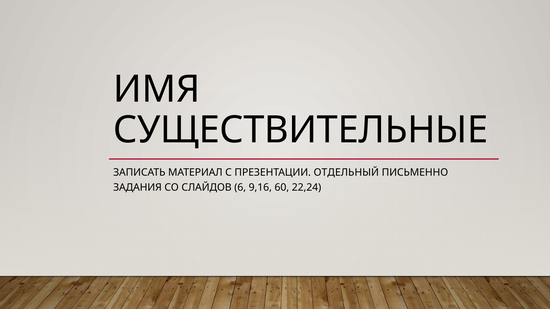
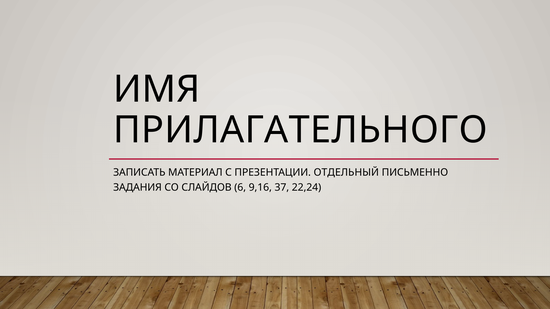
СУЩЕСТВИТЕЛЬНЫЕ: СУЩЕСТВИТЕЛЬНЫЕ -> ПРИЛАГАТЕЛЬНОГО (300, 130)
60: 60 -> 37 (282, 188)
